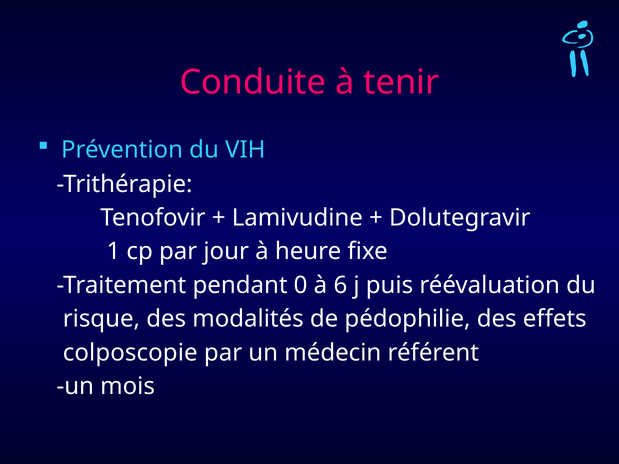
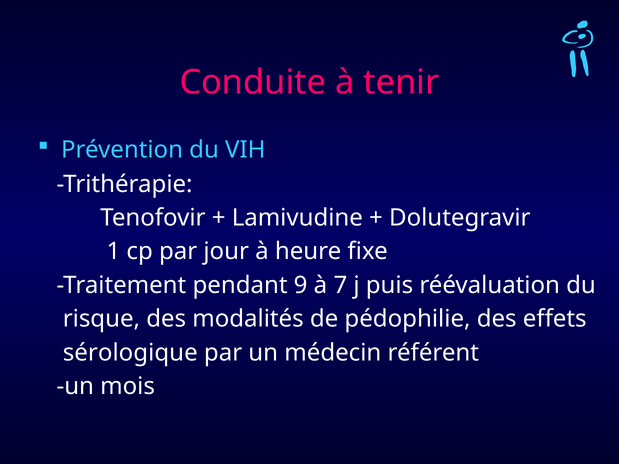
0: 0 -> 9 (301, 285)
6: 6 -> 7 (340, 285)
colposcopie: colposcopie -> sérologique (130, 353)
